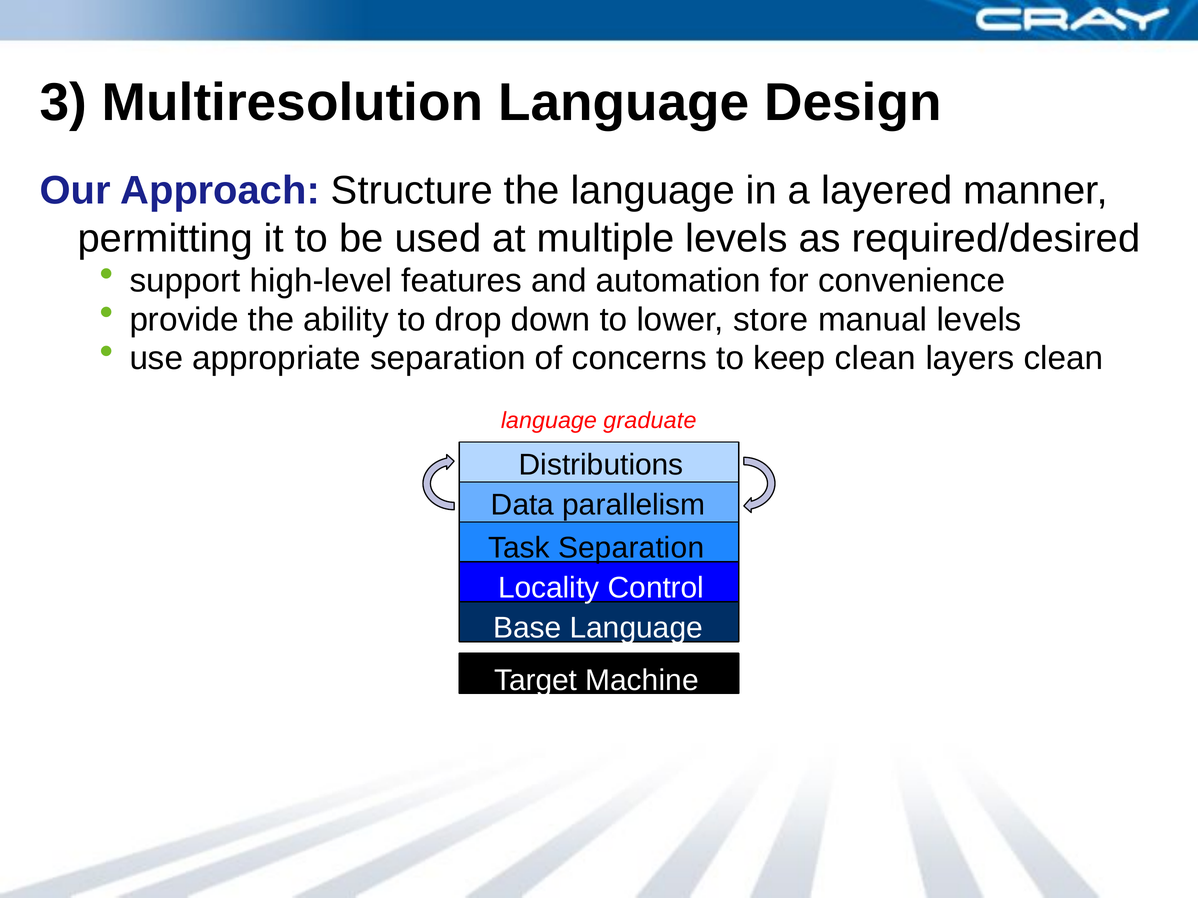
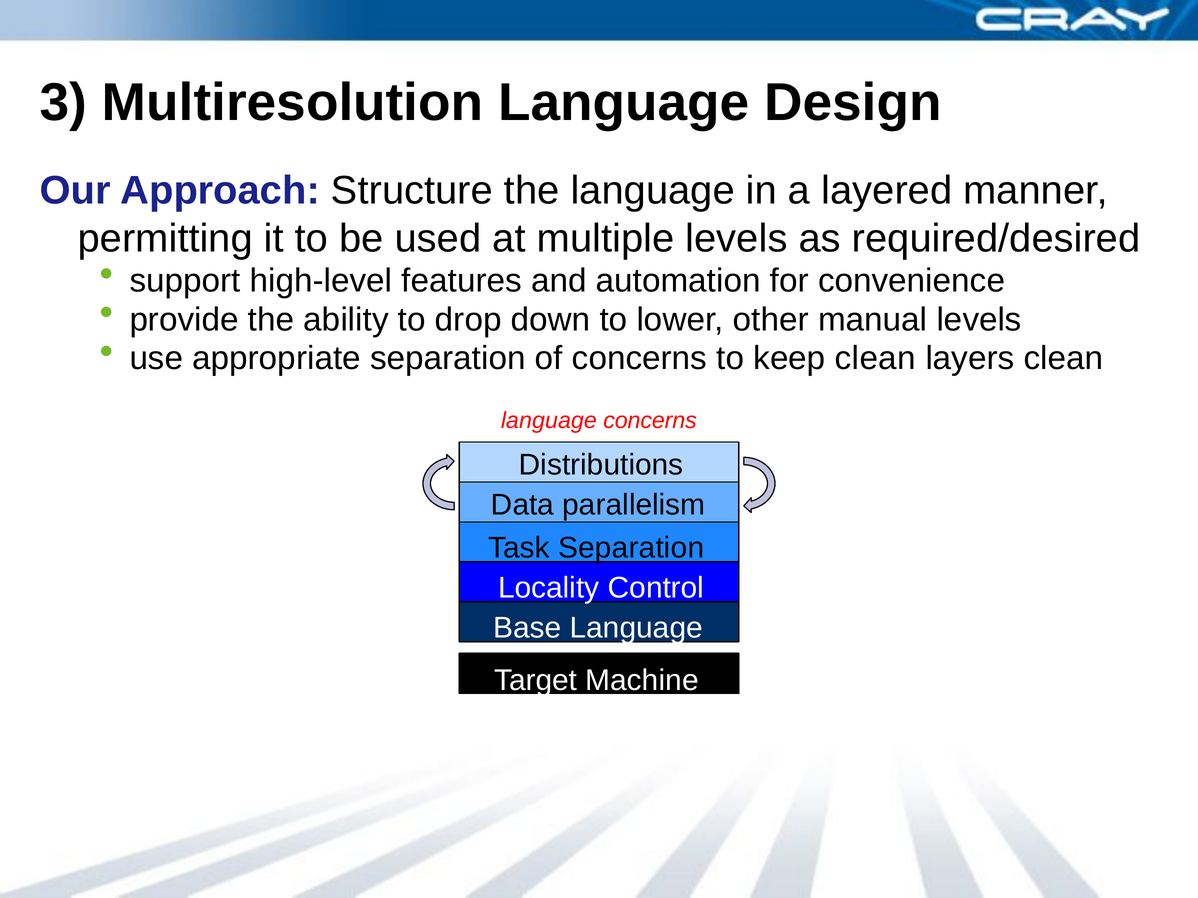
store: store -> other (771, 320)
language graduate: graduate -> concerns (650, 421)
